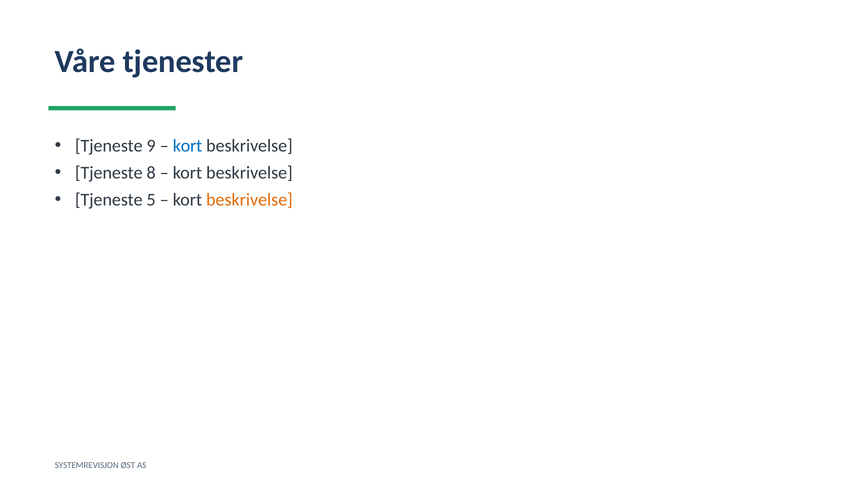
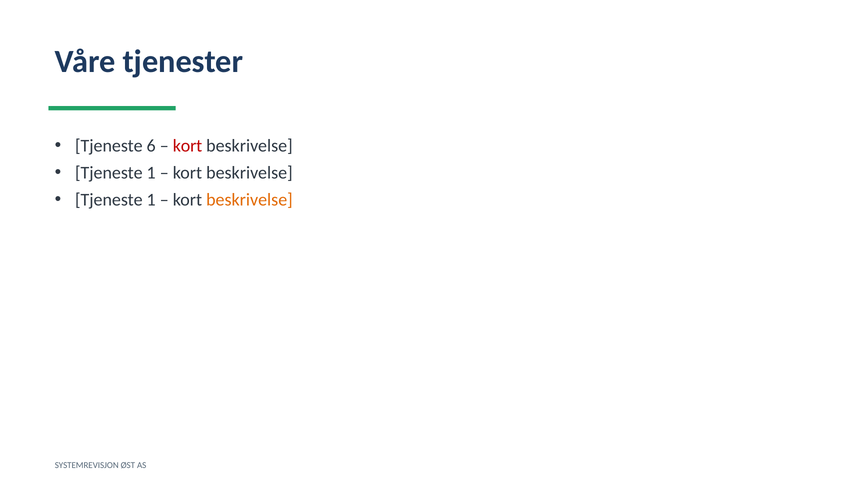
9: 9 -> 6 (151, 146)
kort colour: blue -> red (188, 146)
8: 8 -> 1 (151, 173)
5: 5 -> 1 (151, 200)
